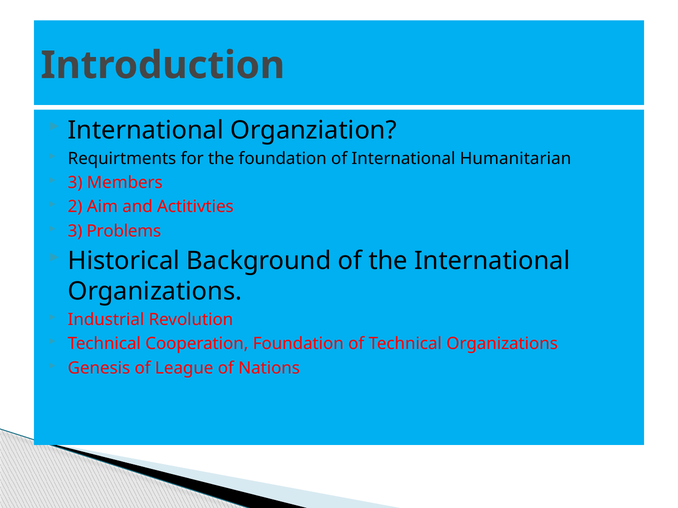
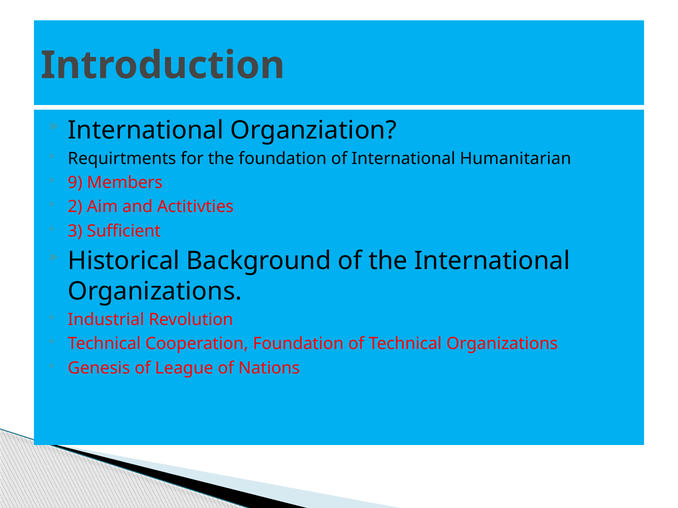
3: 3 -> 9 (75, 183)
Problems: Problems -> Sufficient (124, 231)
